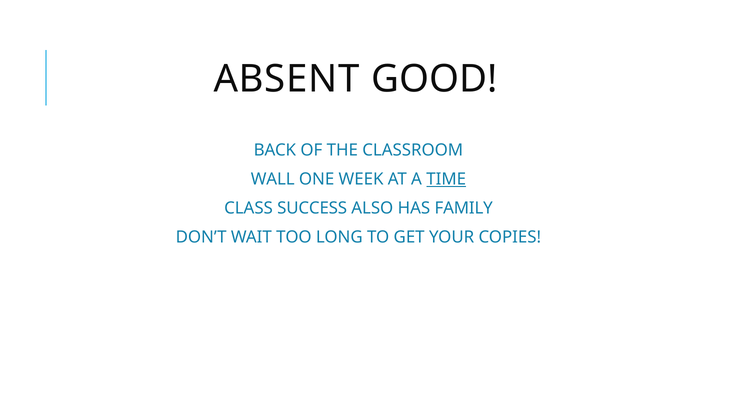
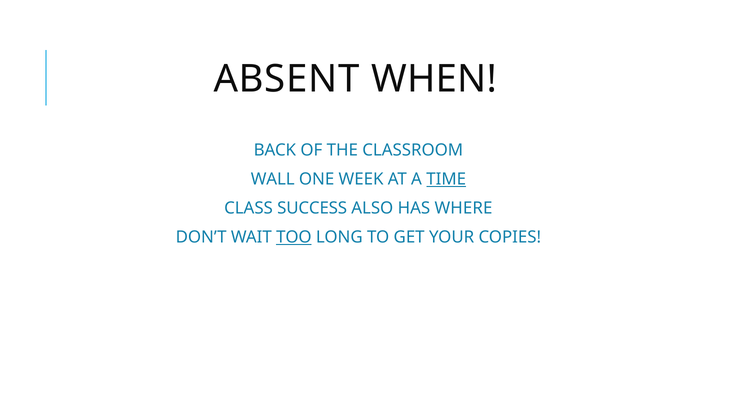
GOOD: GOOD -> WHEN (434, 79)
FAMILY: FAMILY -> WHERE (464, 208)
TOO underline: none -> present (294, 237)
